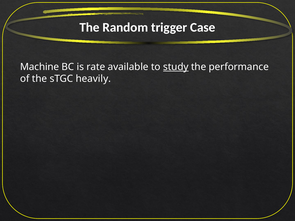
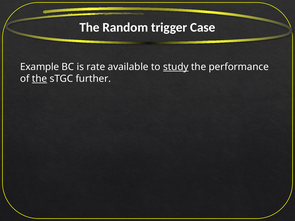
Machine: Machine -> Example (40, 67)
the underline: none -> present (40, 79)
heavily: heavily -> further (93, 79)
